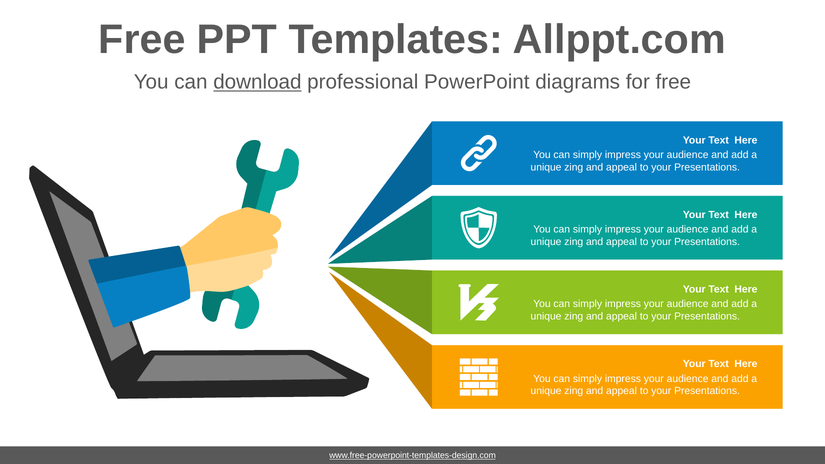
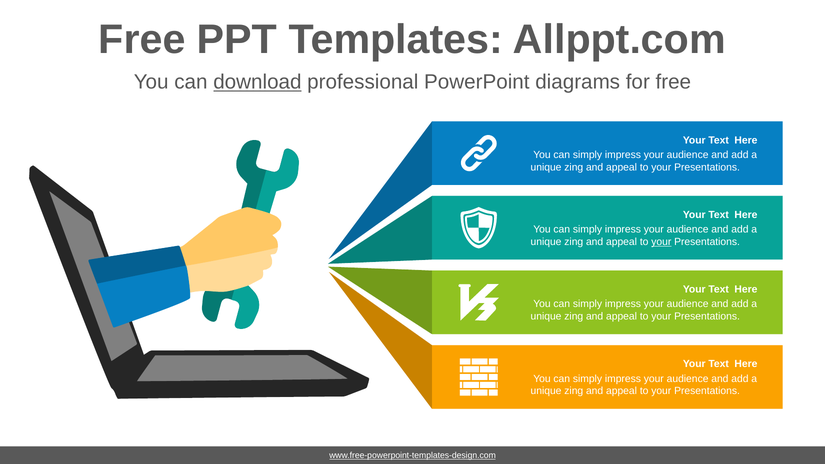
your underline: none -> present (661, 242)
